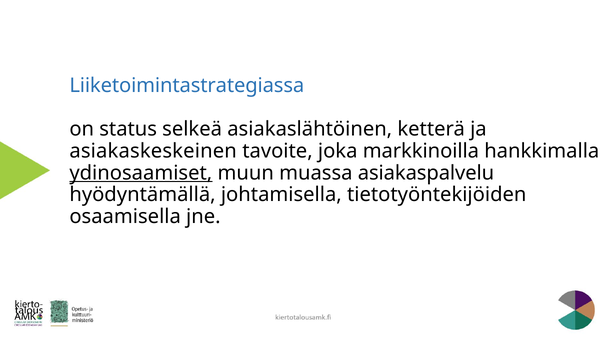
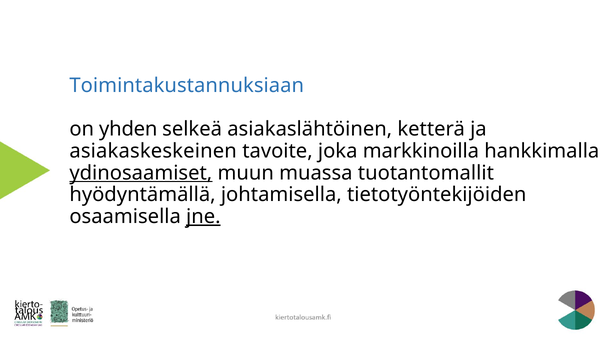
Liiketoimintastrategiassa: Liiketoimintastrategiassa -> Toimintakustannuksiaan (187, 86)
status: status -> yhden (128, 129)
asiakaspalvelu: asiakaspalvelu -> tuotantomallit (426, 173)
jne underline: none -> present (203, 217)
